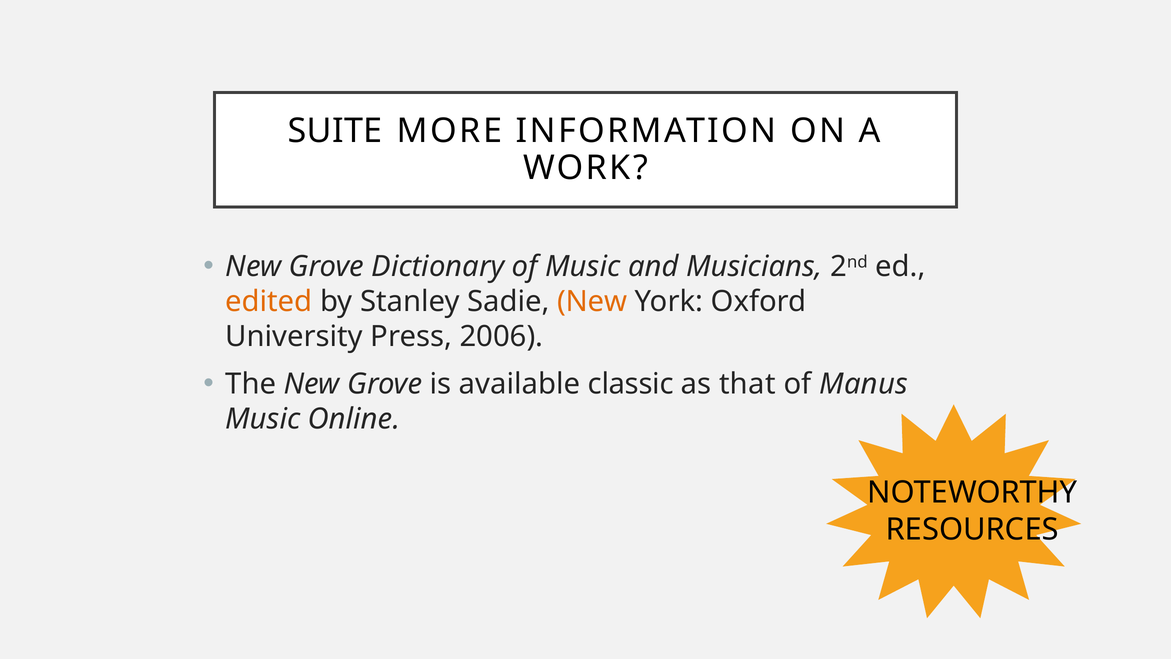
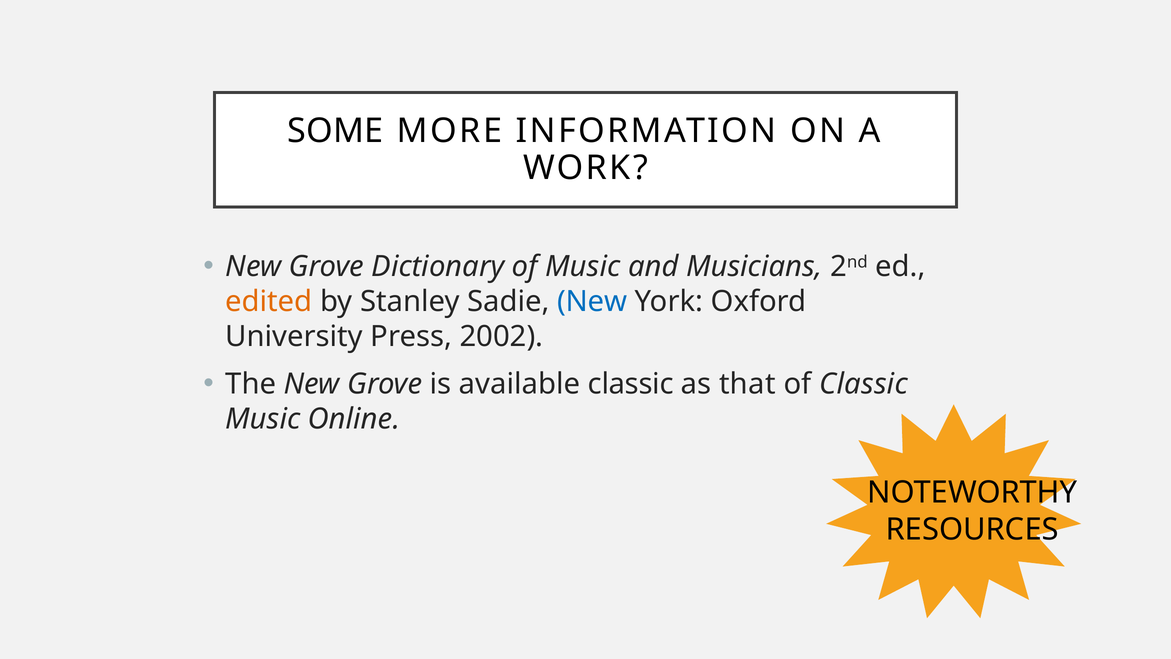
SUITE: SUITE -> SOME (335, 131)
New colour: orange -> blue (592, 302)
2006: 2006 -> 2002 (501, 337)
of Manus: Manus -> Classic (864, 384)
